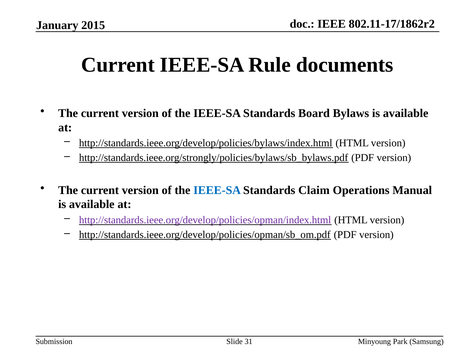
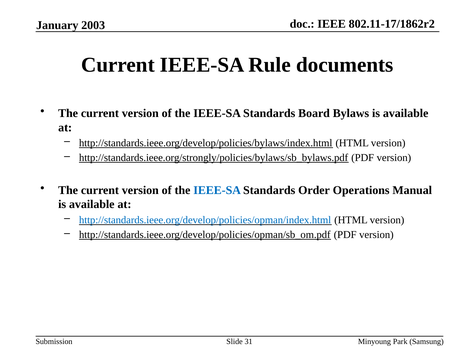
2015: 2015 -> 2003 (93, 25)
Claim: Claim -> Order (314, 190)
http://standards.ieee.org/develop/policies/opman/index.html colour: purple -> blue (205, 220)
